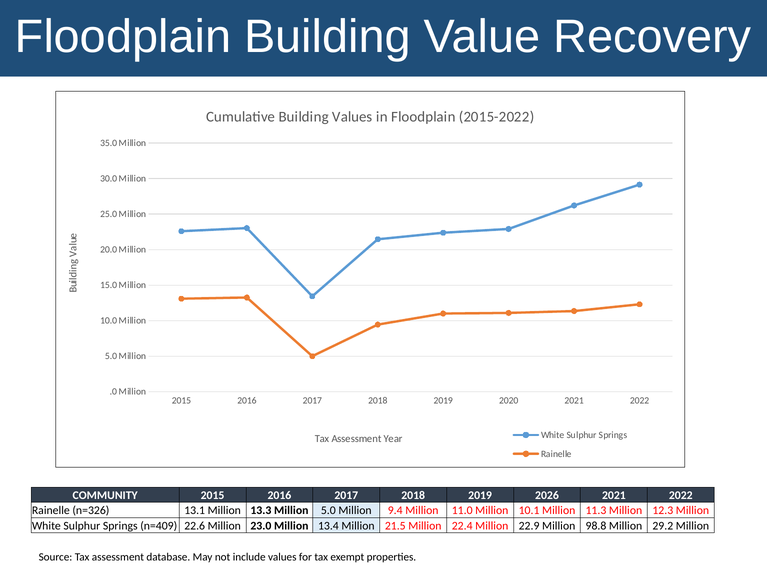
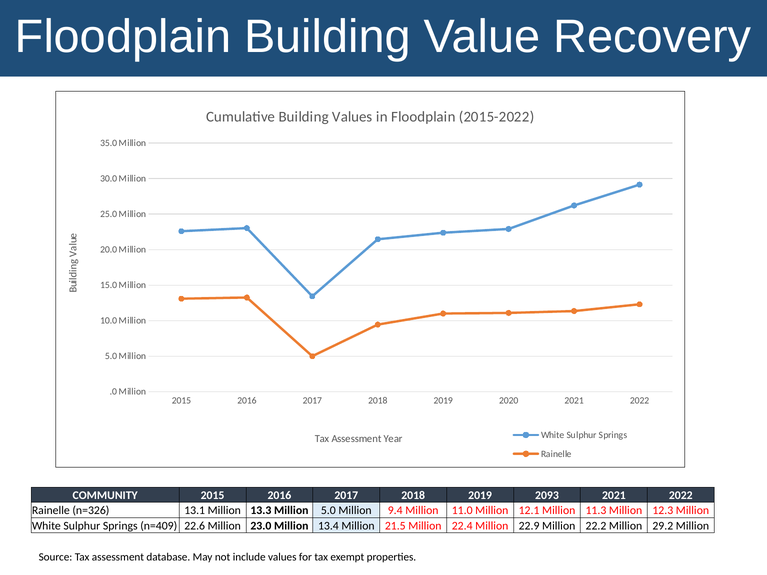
2026: 2026 -> 2093 (547, 496)
10.1: 10.1 -> 12.1 (529, 511)
98.8: 98.8 -> 22.2 (596, 526)
